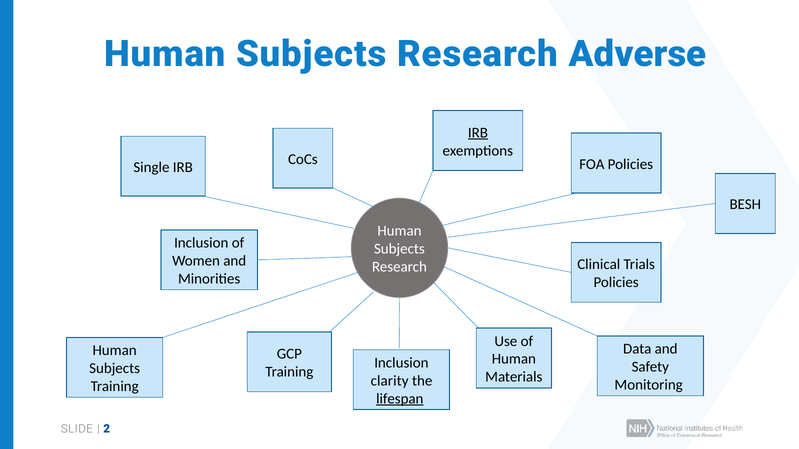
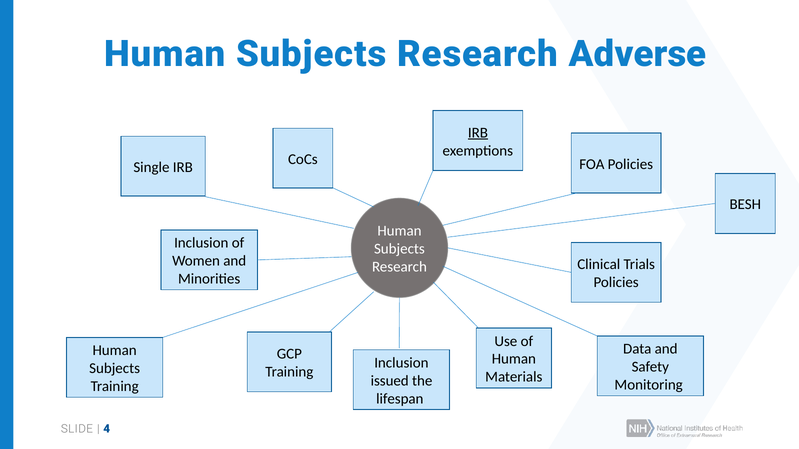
clarity: clarity -> issued (390, 381)
lifespan underline: present -> none (400, 399)
2: 2 -> 4 (107, 429)
